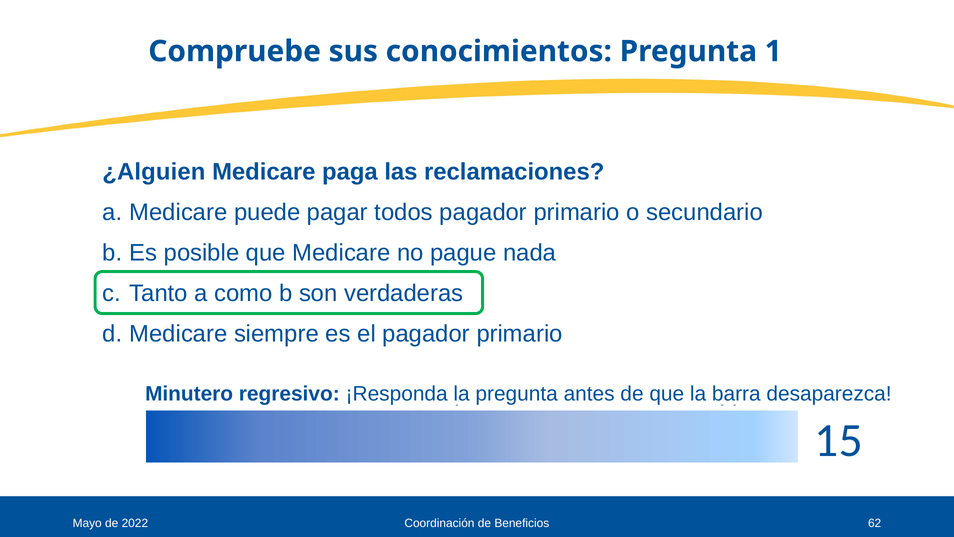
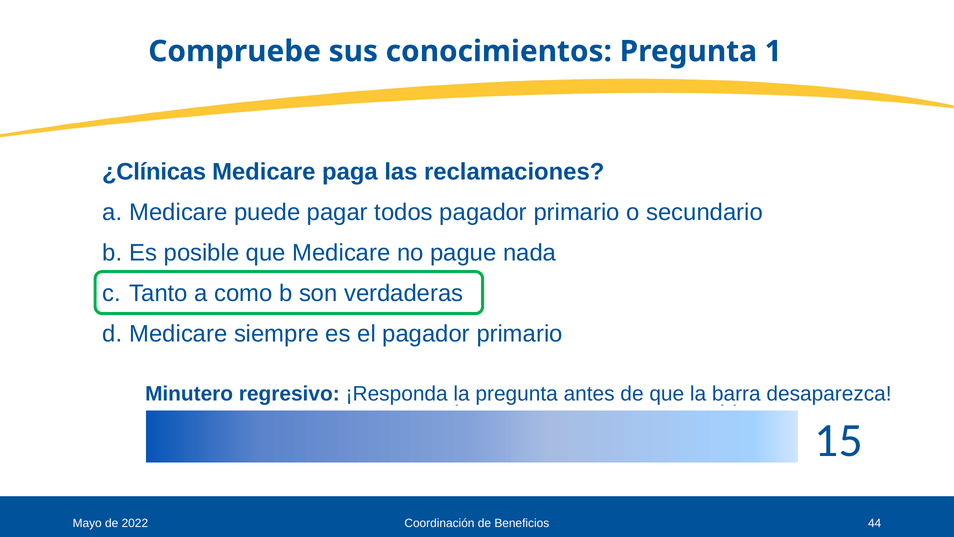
¿Alguien: ¿Alguien -> ¿Clínicas (154, 172)
62: 62 -> 44 (875, 523)
